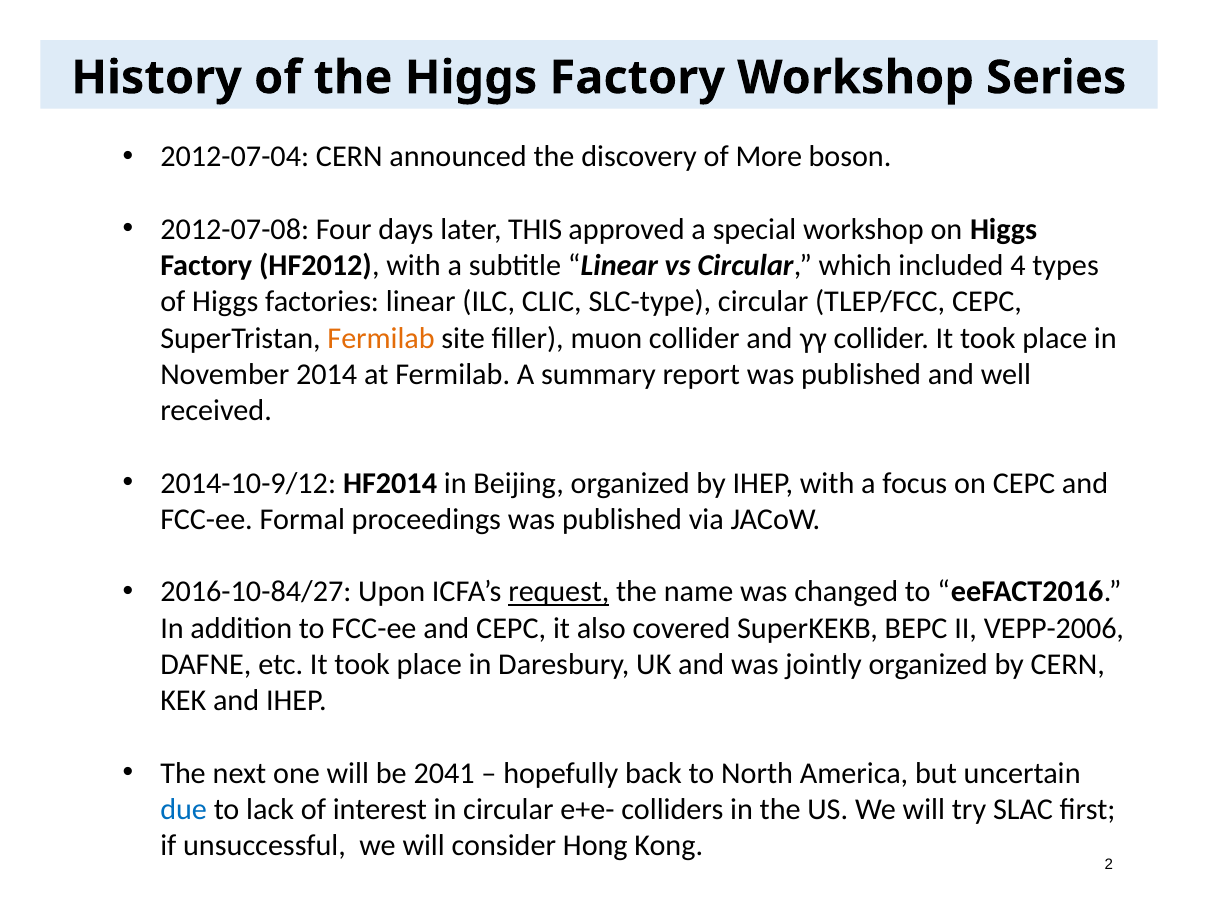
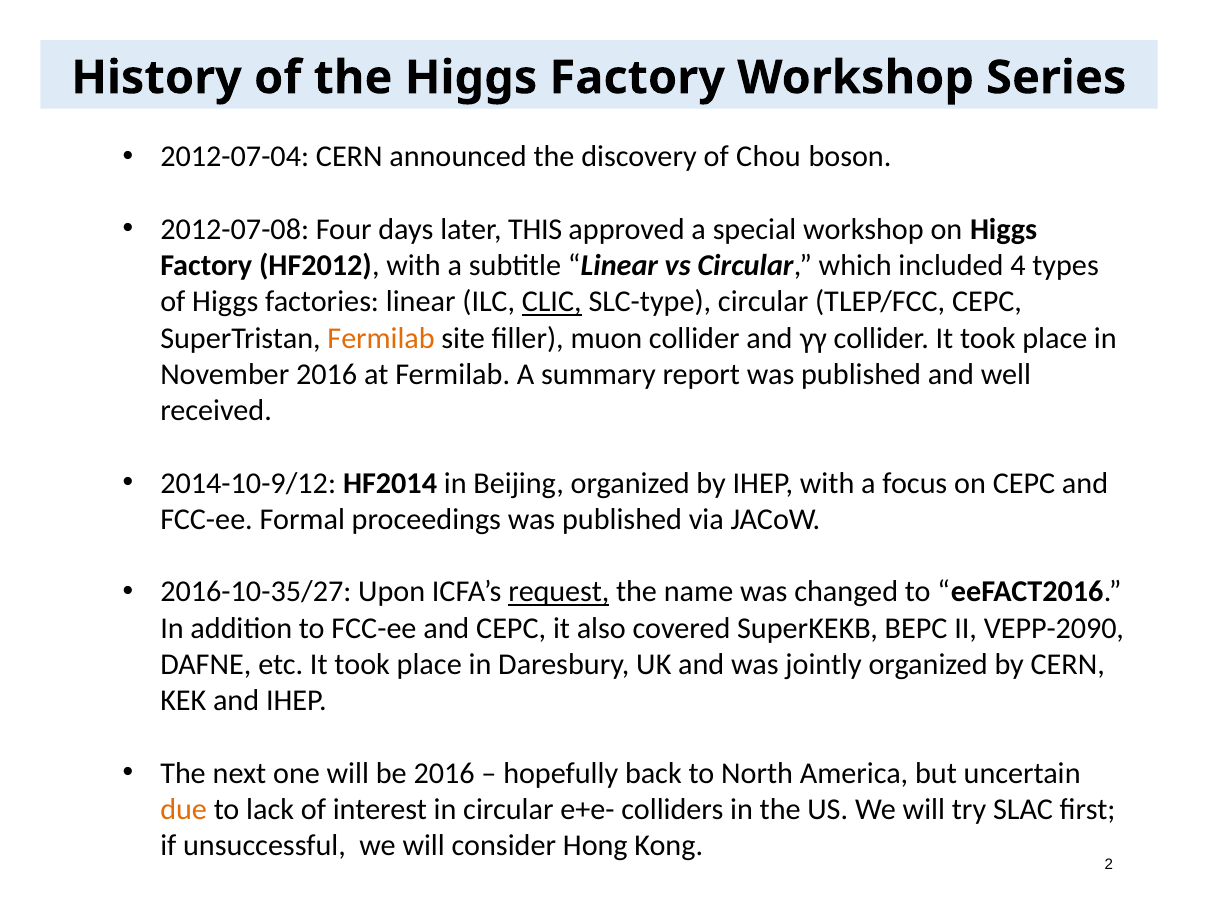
More: More -> Chou (769, 157)
CLIC underline: none -> present (552, 302)
November 2014: 2014 -> 2016 (327, 374)
2016-10-84/27: 2016-10-84/27 -> 2016-10-35/27 (256, 592)
VEPP-2006: VEPP-2006 -> VEPP-2090 (1054, 628)
be 2041: 2041 -> 2016 (444, 773)
due colour: blue -> orange (184, 809)
